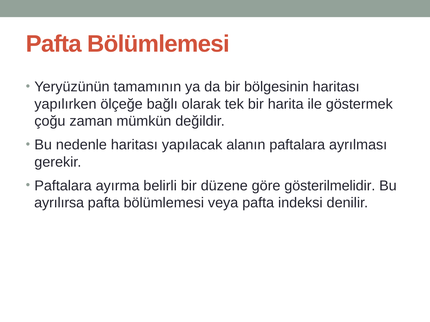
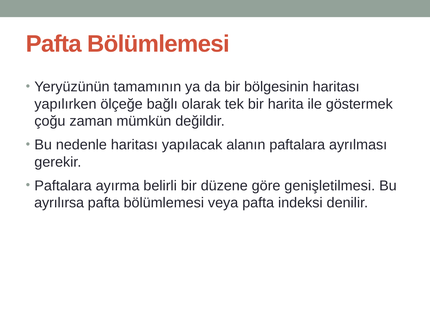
gösterilmelidir: gösterilmelidir -> genişletilmesi (330, 186)
